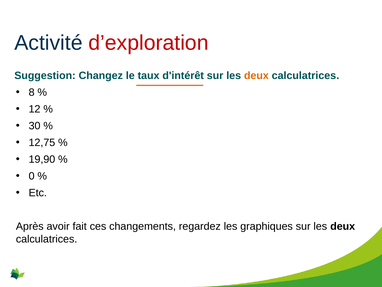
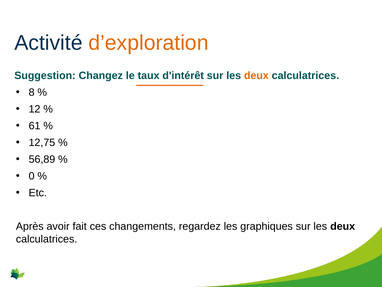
d’exploration colour: red -> orange (149, 43)
30: 30 -> 61 (35, 126)
19,90: 19,90 -> 56,89 (42, 159)
